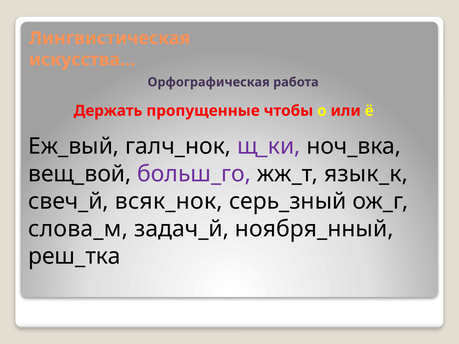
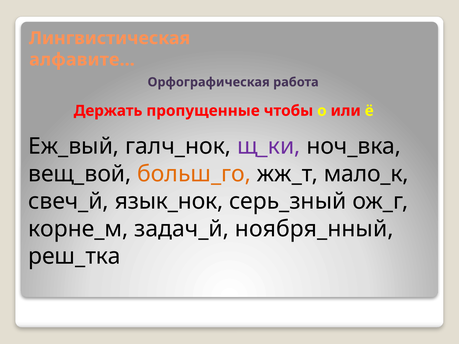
искусства…: искусства… -> алфавите… (82, 60)
больш_го colour: purple -> orange (194, 174)
язык_к: язык_к -> мало_к (366, 174)
всяк_нок: всяк_нок -> язык_нок (169, 201)
слова_м: слова_м -> корне_м (78, 229)
